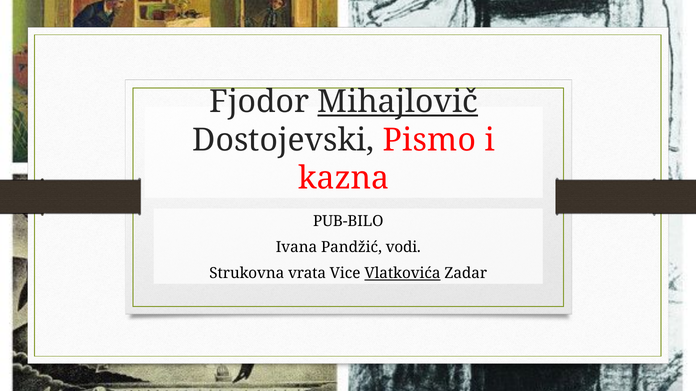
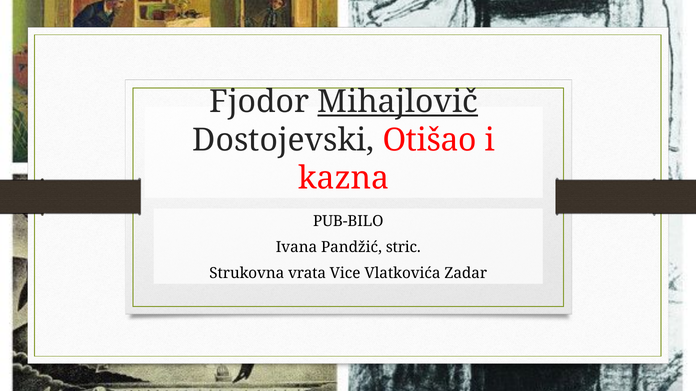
Pismo: Pismo -> Otišao (430, 140)
vodi: vodi -> stric (403, 248)
Vlatkovića underline: present -> none (402, 274)
